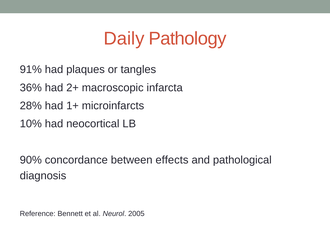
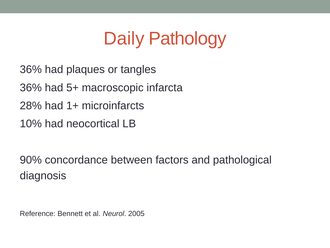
91%: 91% -> 36% (31, 69)
2+: 2+ -> 5+ (73, 87)
effects: effects -> factors (172, 160)
